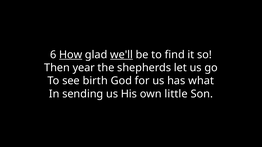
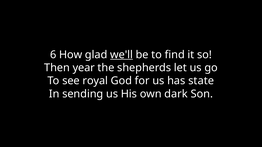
How underline: present -> none (71, 55)
birth: birth -> royal (95, 81)
what: what -> state (201, 81)
little: little -> dark (176, 94)
